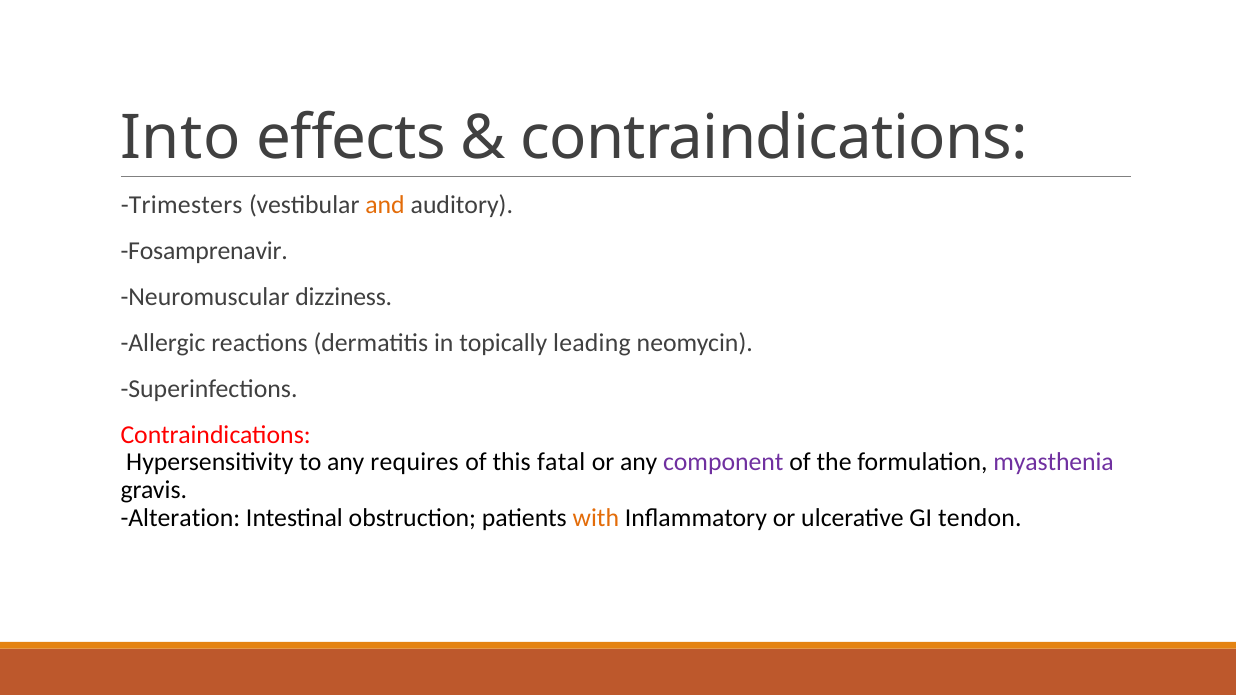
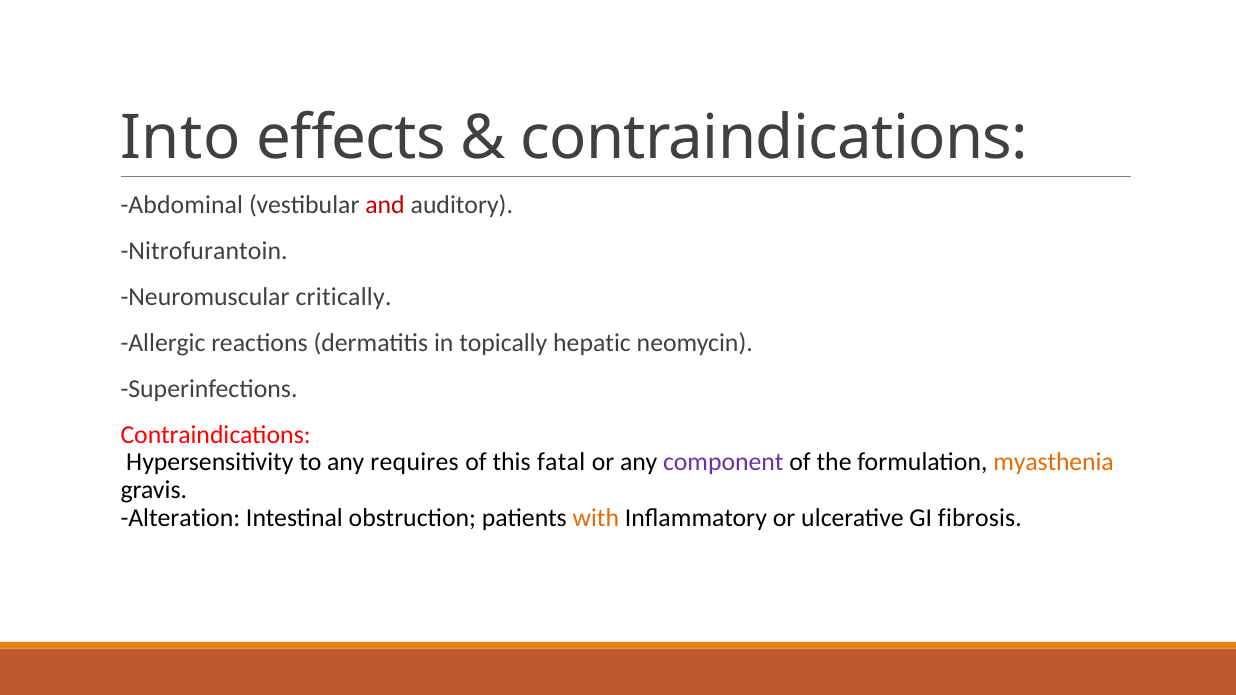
Trimesters: Trimesters -> Abdominal (182, 206)
and colour: orange -> red (385, 206)
Fosamprenavir: Fosamprenavir -> Nitrofurantoin (204, 251)
dizziness: dizziness -> critically (344, 297)
leading: leading -> hepatic (592, 343)
myasthenia colour: purple -> orange (1054, 463)
tendon: tendon -> fibrosis (980, 518)
